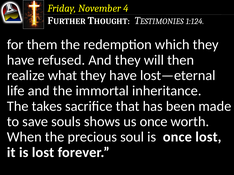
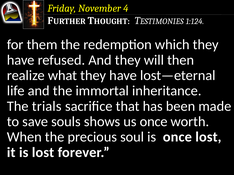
takes: takes -> trials (47, 106)
